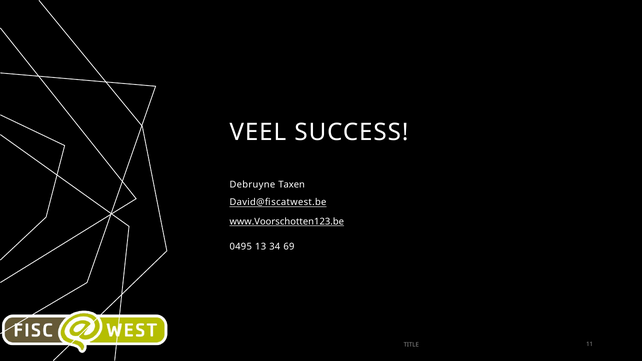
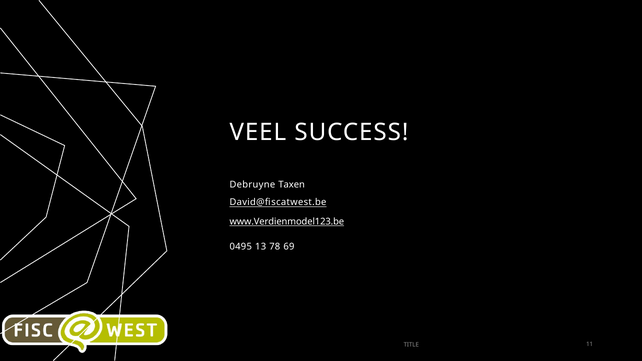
www.Voorschotten123.be: www.Voorschotten123.be -> www.Verdienmodel123.be (287, 222)
34: 34 -> 78 (275, 247)
